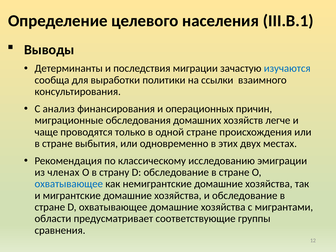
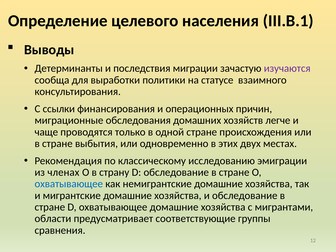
изучаются colour: blue -> purple (287, 68)
ссылки: ссылки -> статусе (217, 80)
анализ: анализ -> ссылки (59, 109)
